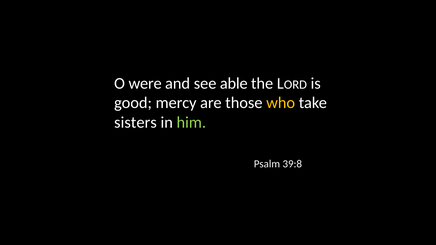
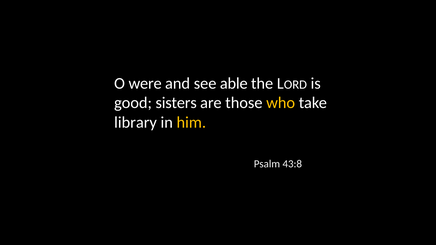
mercy: mercy -> sisters (176, 103)
sisters: sisters -> library (136, 123)
him colour: light green -> yellow (191, 123)
39:8: 39:8 -> 43:8 (292, 164)
